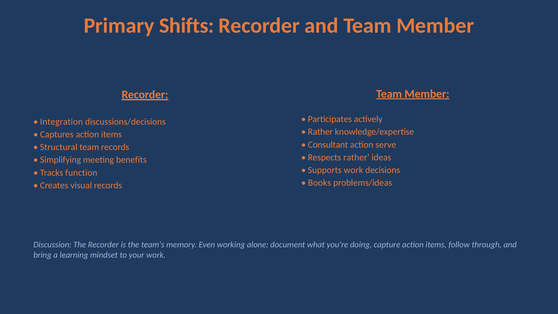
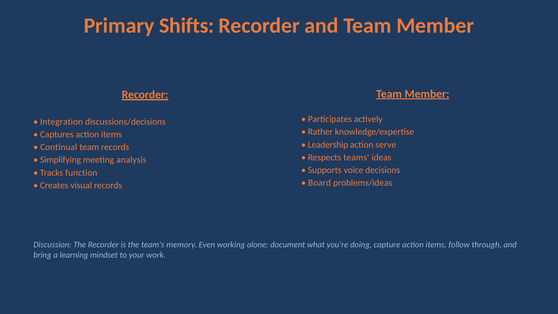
Consultant: Consultant -> Leadership (328, 145)
Structural: Structural -> Continual (59, 147)
Respects rather: rather -> teams (356, 157)
benefits: benefits -> analysis (131, 160)
Supports work: work -> voice (353, 170)
Books: Books -> Board (319, 183)
